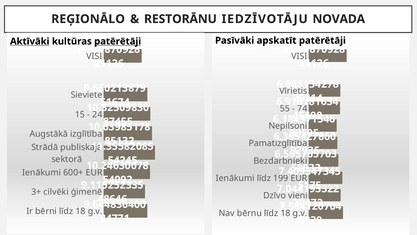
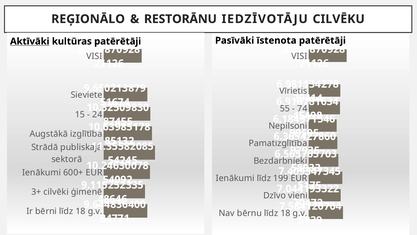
NOVADA: NOVADA -> CILVĒKU (339, 19)
patērētāji underline: present -> none (118, 41)
apskatīt: apskatīt -> īstenota (277, 40)
